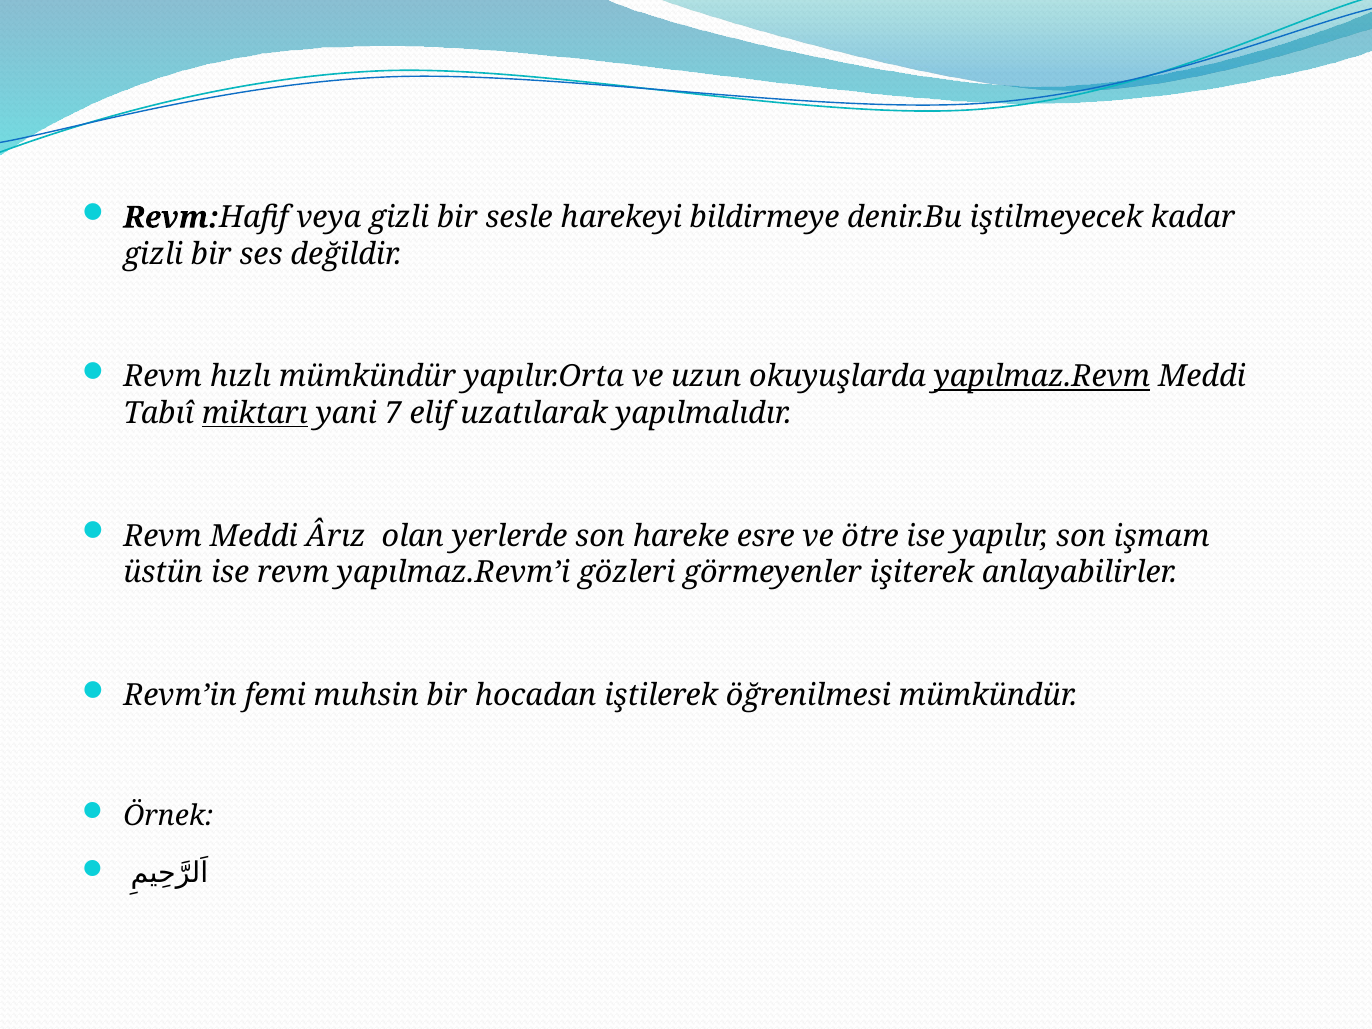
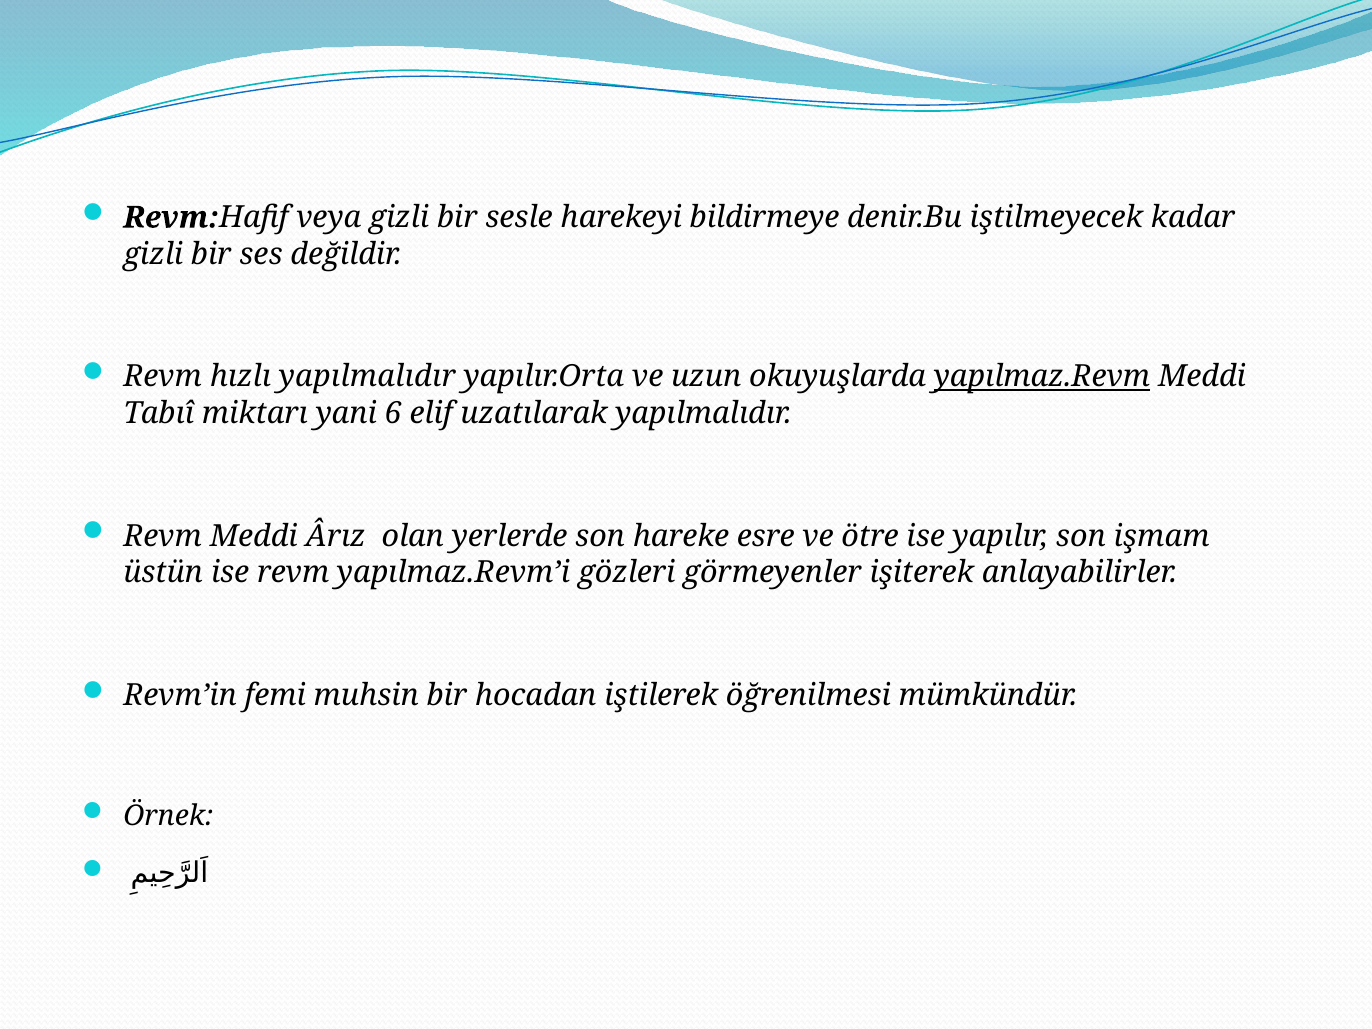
hızlı mümkündür: mümkündür -> yapılmalıdır (367, 377)
miktarı underline: present -> none (255, 413)
7: 7 -> 6 (393, 413)
